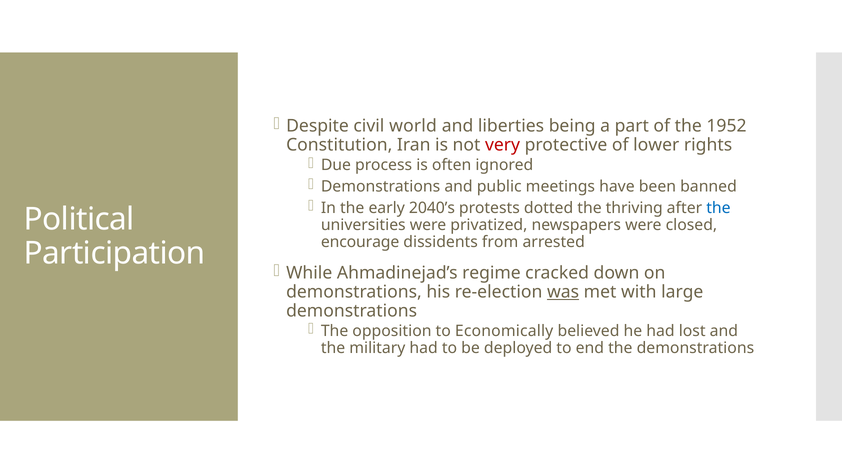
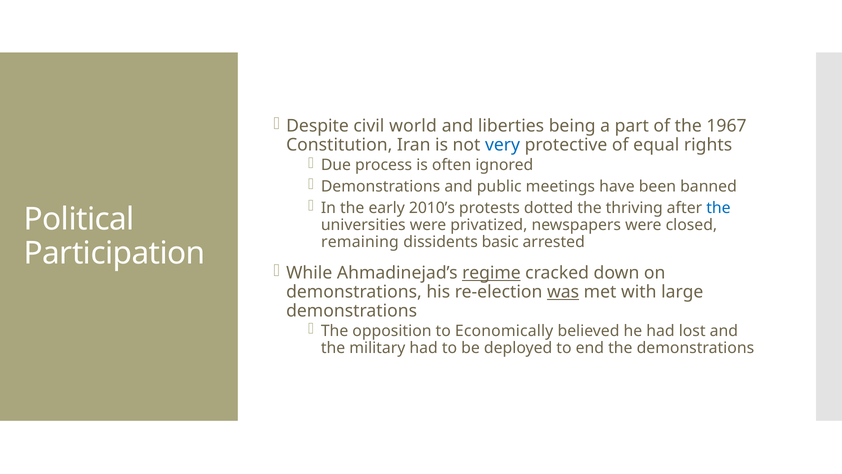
1952: 1952 -> 1967 (727, 126)
very colour: red -> blue (503, 145)
lower: lower -> equal (656, 145)
2040’s: 2040’s -> 2010’s (432, 208)
encourage: encourage -> remaining (360, 242)
from: from -> basic (500, 242)
regime underline: none -> present (491, 273)
